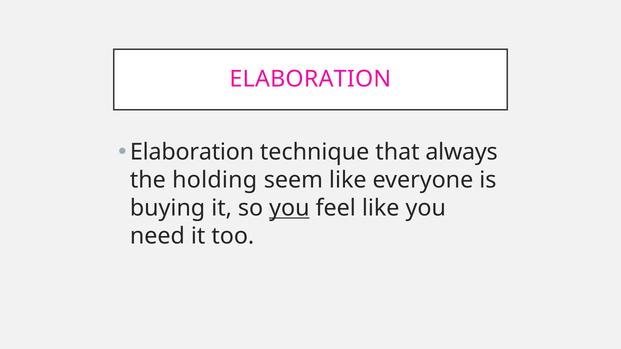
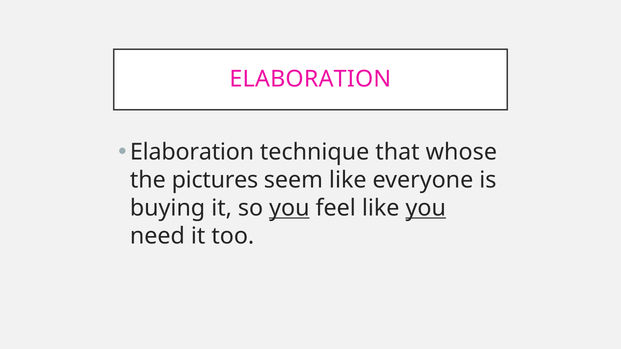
always: always -> whose (461, 152)
holding: holding -> pictures (215, 180)
you underline: none -> present (426, 208)
